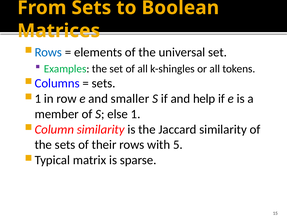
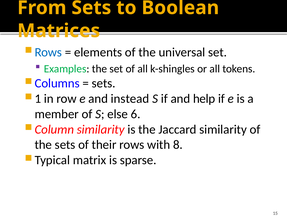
smaller: smaller -> instead (130, 98)
1: 1 -> 6 (136, 114)
5: 5 -> 8 (178, 144)
